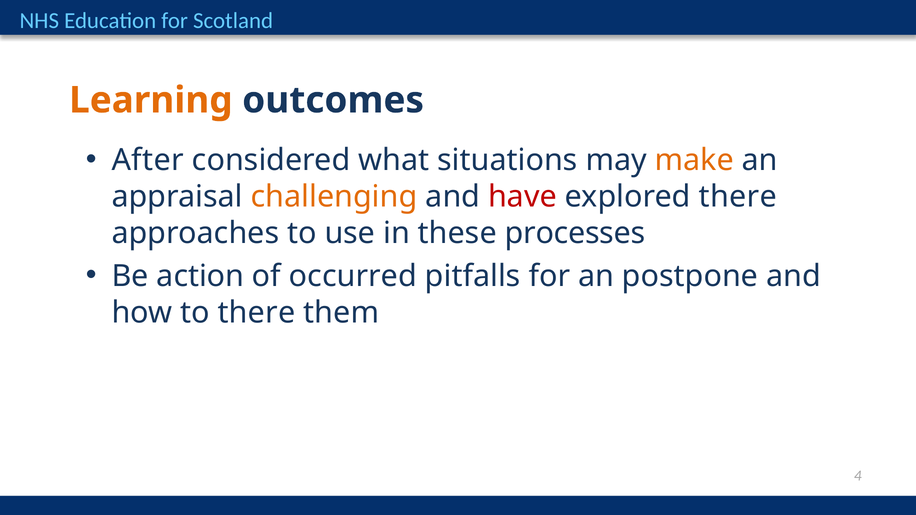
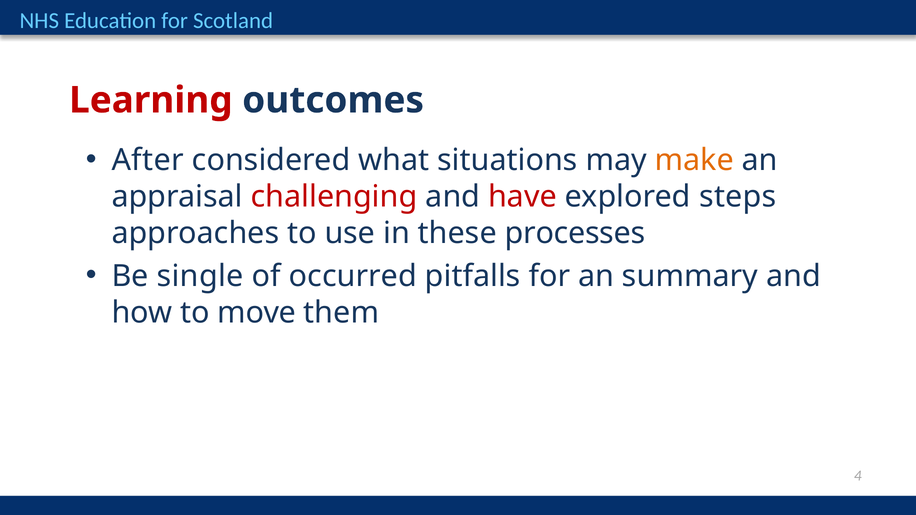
Learning colour: orange -> red (151, 100)
challenging colour: orange -> red (334, 197)
explored there: there -> steps (738, 197)
action: action -> single (200, 276)
postpone: postpone -> summary (690, 276)
to there: there -> move (257, 313)
